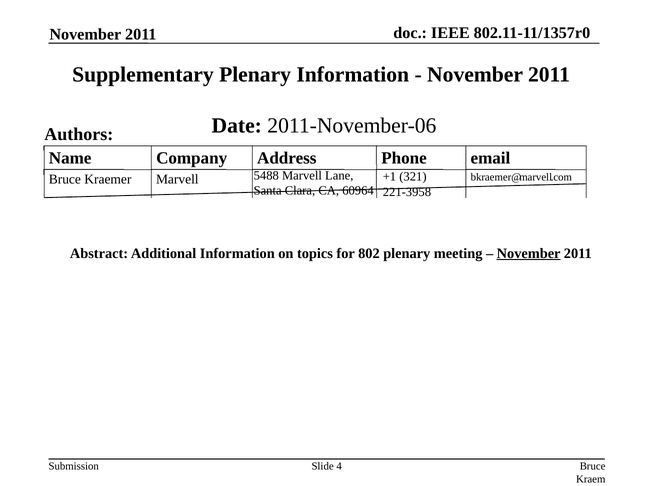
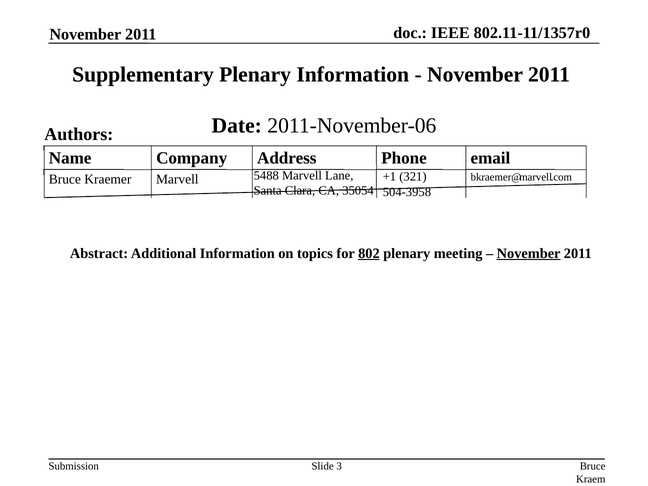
60964: 60964 -> 35054 (358, 191)
221-3958: 221-3958 -> 504-3958 (407, 192)
802 underline: none -> present (369, 253)
4: 4 -> 3 (339, 466)
